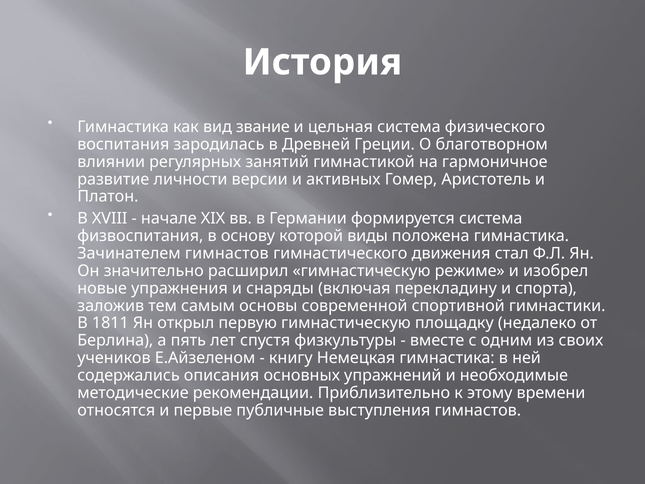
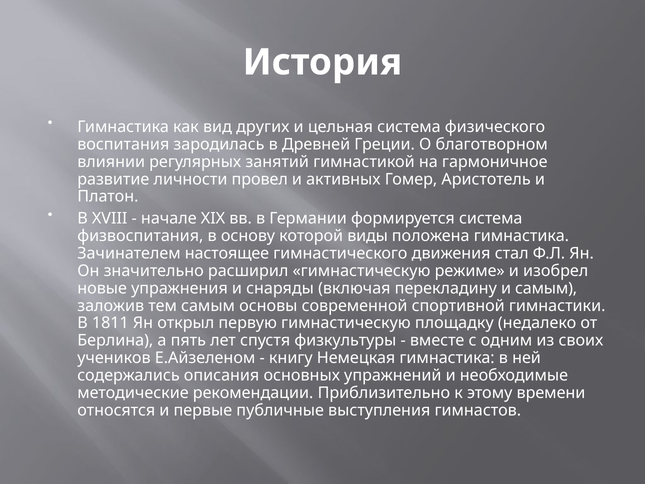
звание: звание -> других (263, 127)
версии: версии -> провел (260, 179)
Зачинателем гимнастов: гимнастов -> настоящее (227, 253)
и спорта: спорта -> самым (546, 288)
